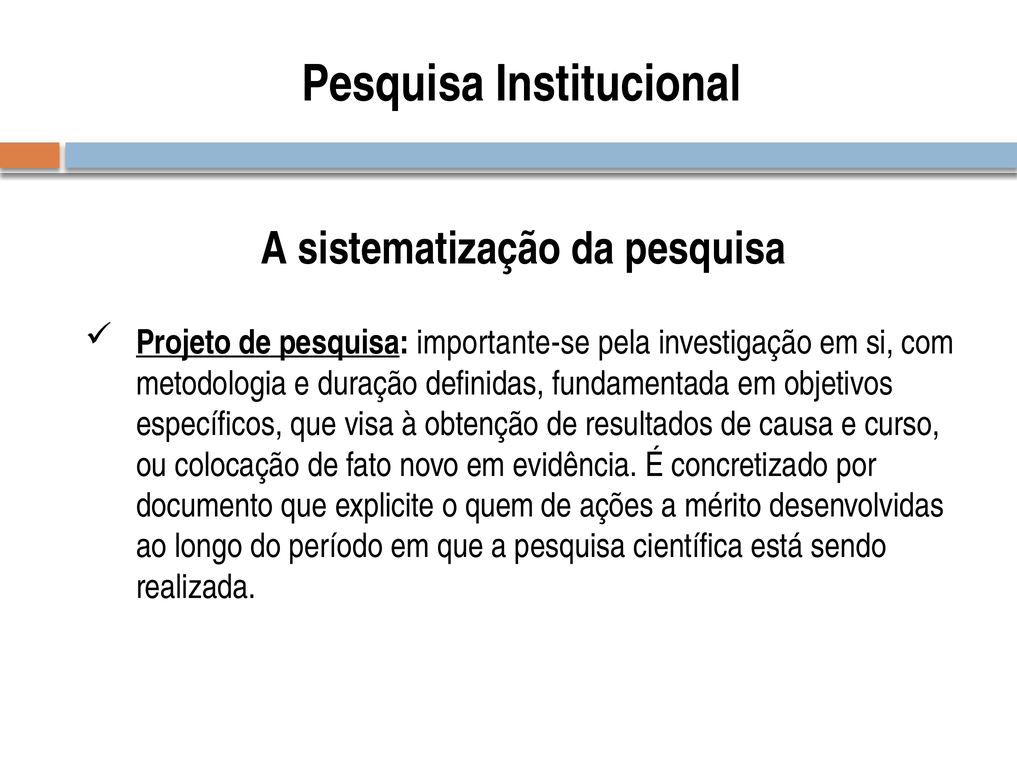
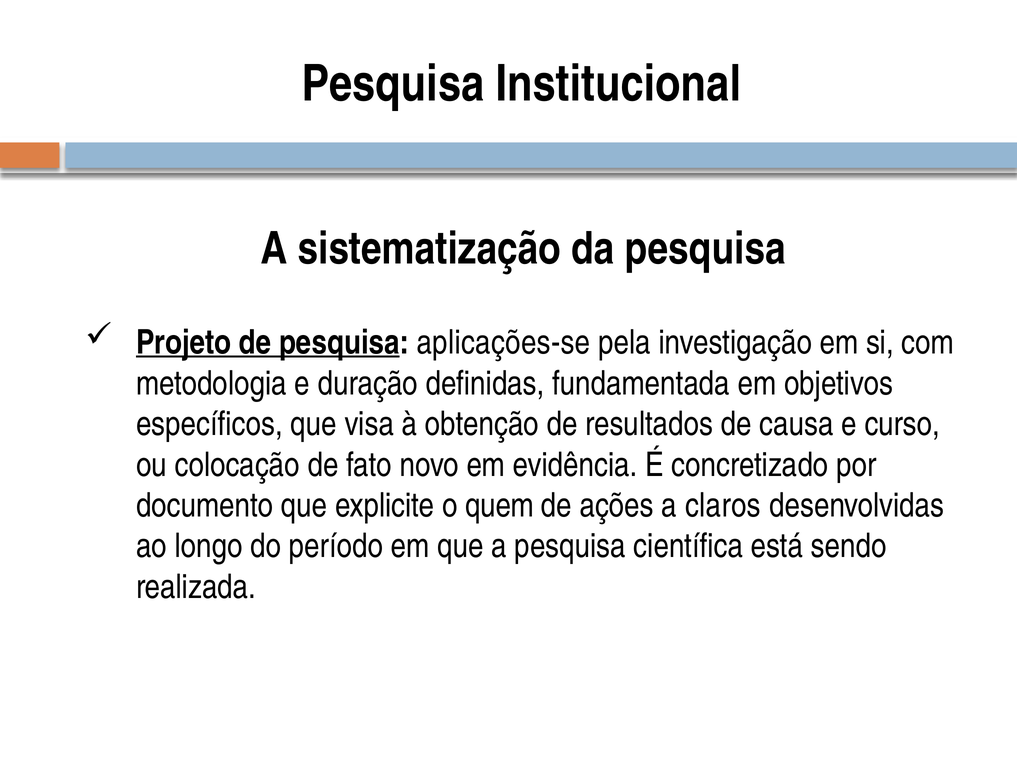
importante-se: importante-se -> aplicações-se (503, 343)
mérito: mérito -> claros (723, 505)
